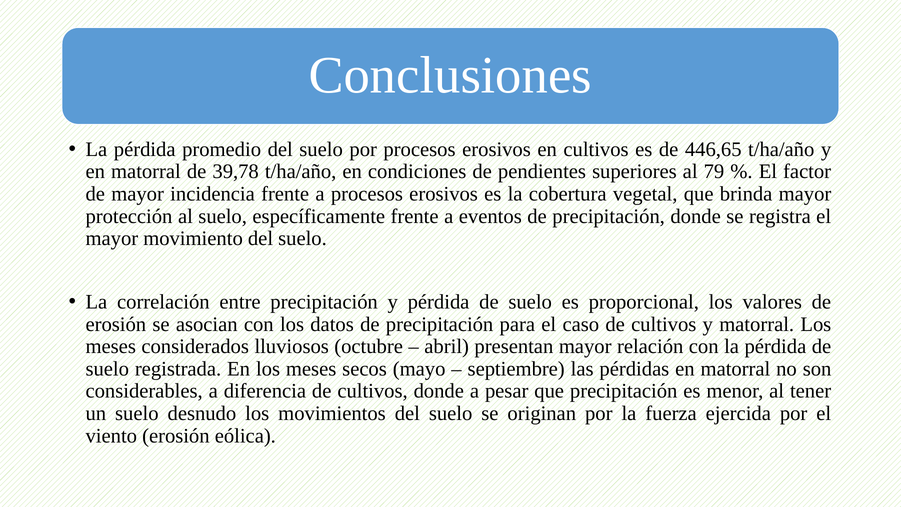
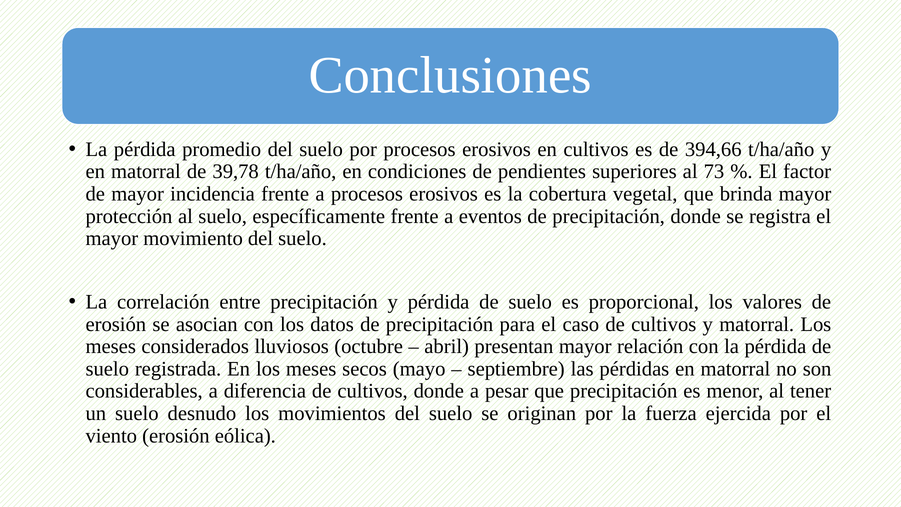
446,65: 446,65 -> 394,66 (713, 149)
79: 79 -> 73 (714, 172)
